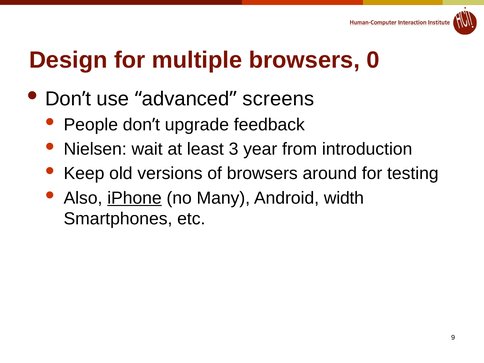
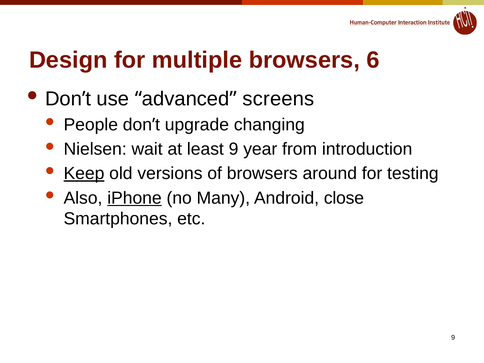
0: 0 -> 6 (373, 60)
feedback: feedback -> changing (269, 125)
least 3: 3 -> 9 (234, 149)
Keep underline: none -> present (84, 173)
width: width -> close (344, 198)
